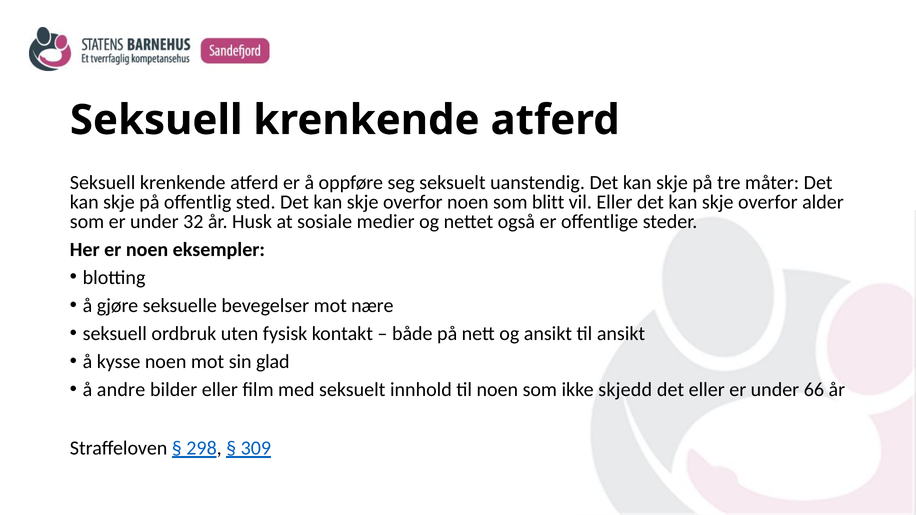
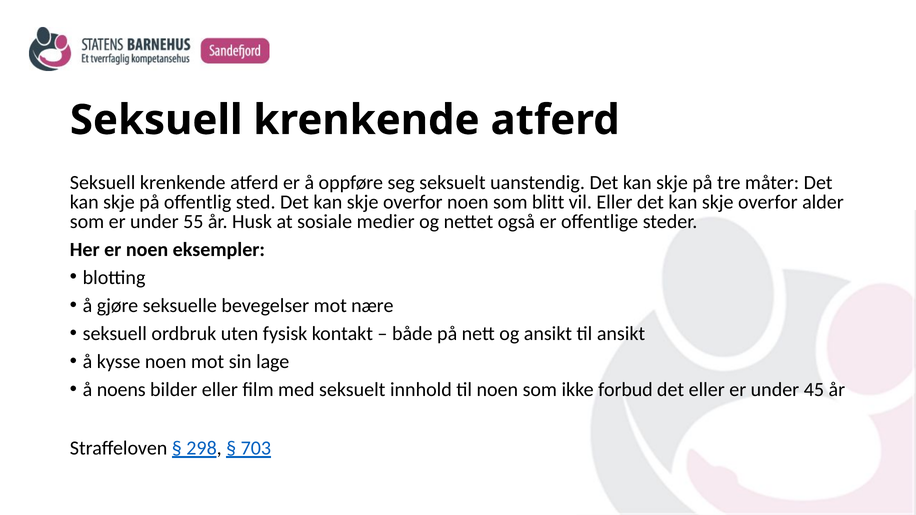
32: 32 -> 55 (193, 222)
glad: glad -> lage (273, 362)
andre: andre -> noens (121, 390)
skjedd: skjedd -> forbud (625, 390)
66: 66 -> 45 (814, 390)
309: 309 -> 703 (256, 449)
